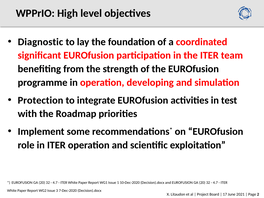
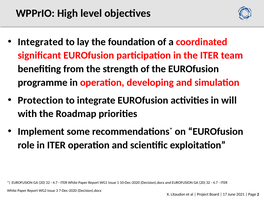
Diagnostic: Diagnostic -> Integrated (41, 42)
test: test -> will (229, 100)
